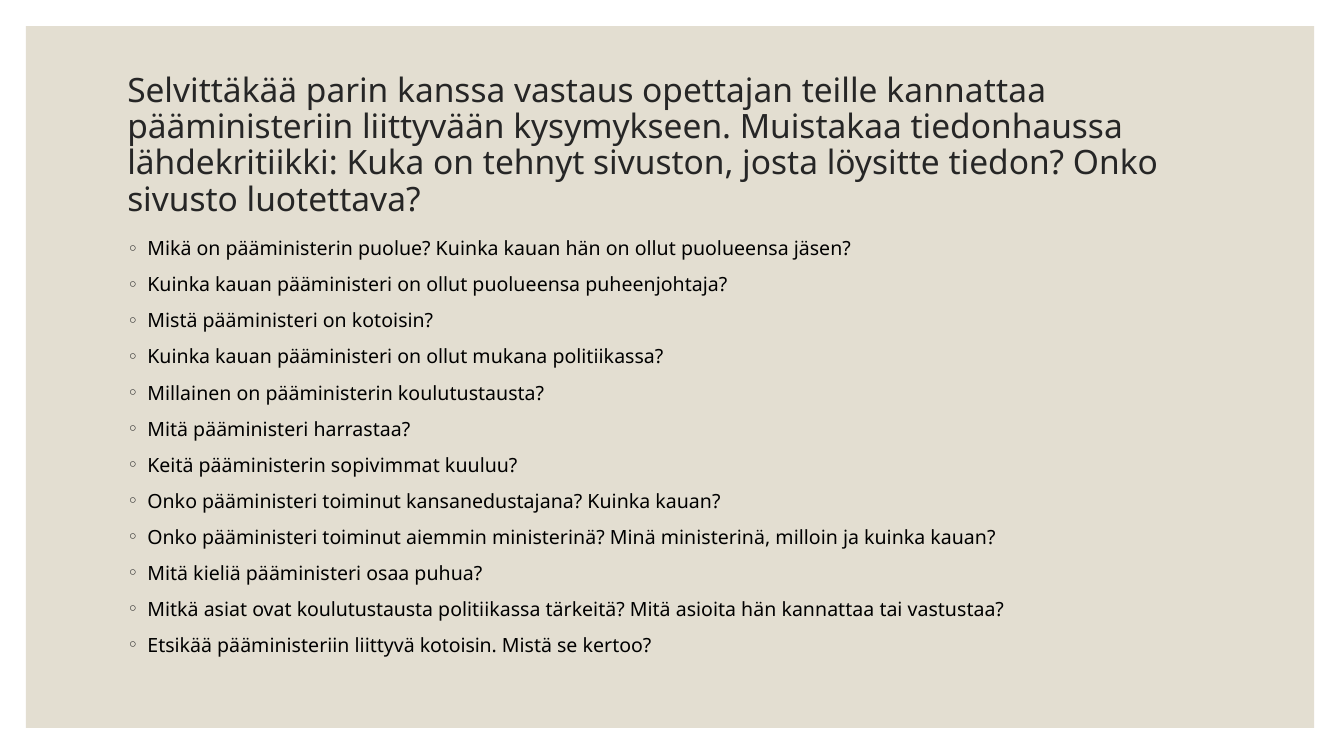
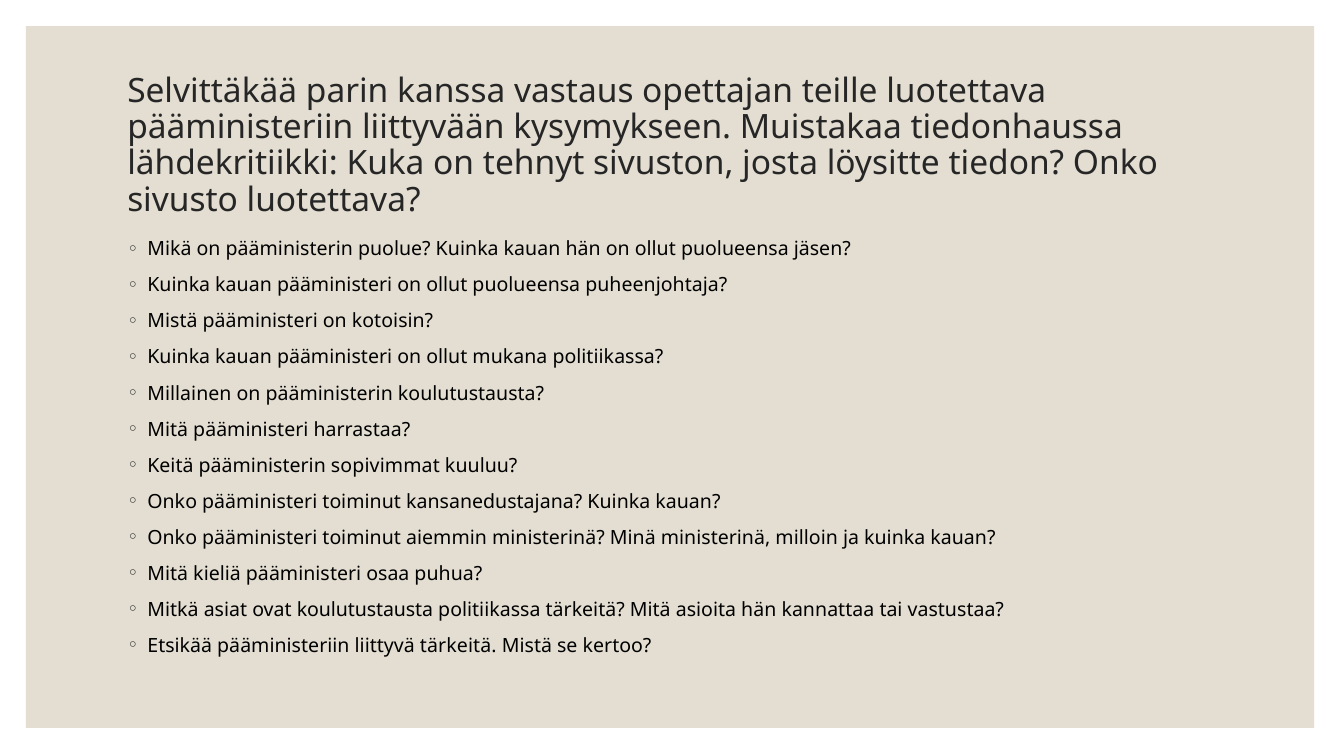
teille kannattaa: kannattaa -> luotettava (966, 92)
liittyvä kotoisin: kotoisin -> tärkeitä (458, 646)
